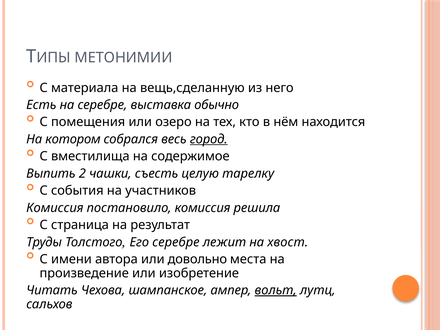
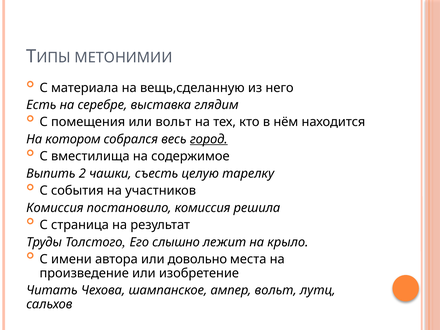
обычно: обычно -> глядим (217, 105)
или озеро: озеро -> вольт (173, 122)
Его серебре: серебре -> слышно (176, 242)
хвост: хвост -> крыло (288, 242)
вольт underline: present -> none (276, 290)
